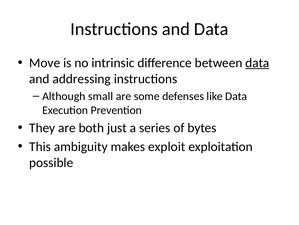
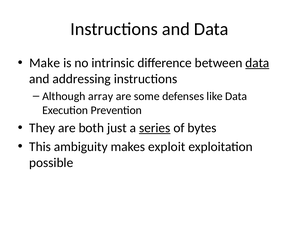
Move: Move -> Make (45, 63)
small: small -> array (101, 96)
series underline: none -> present (155, 128)
